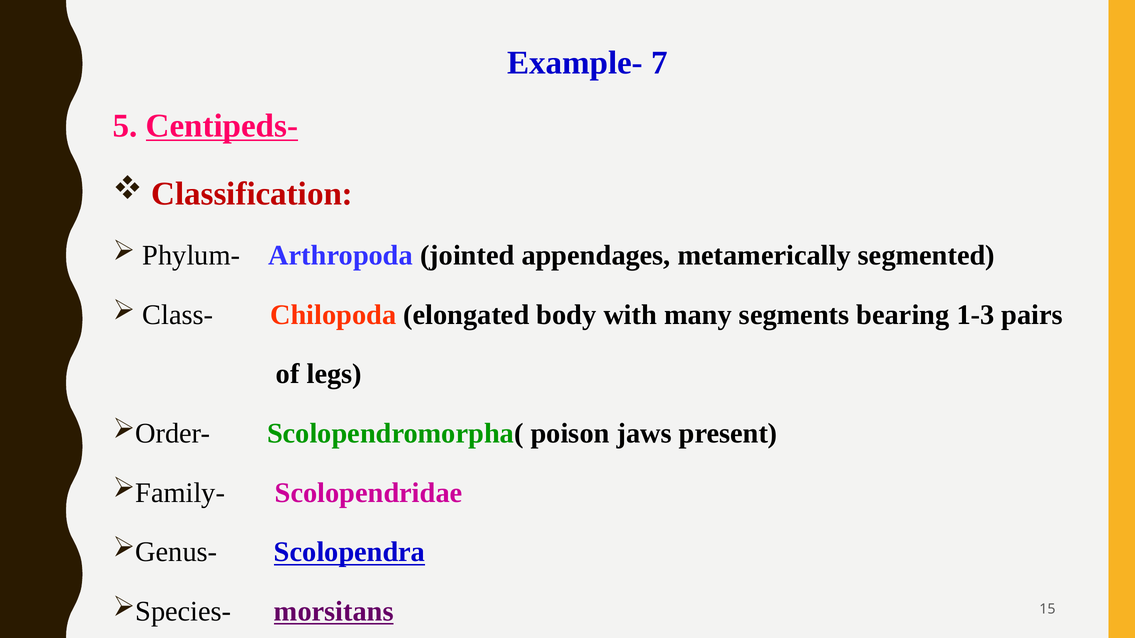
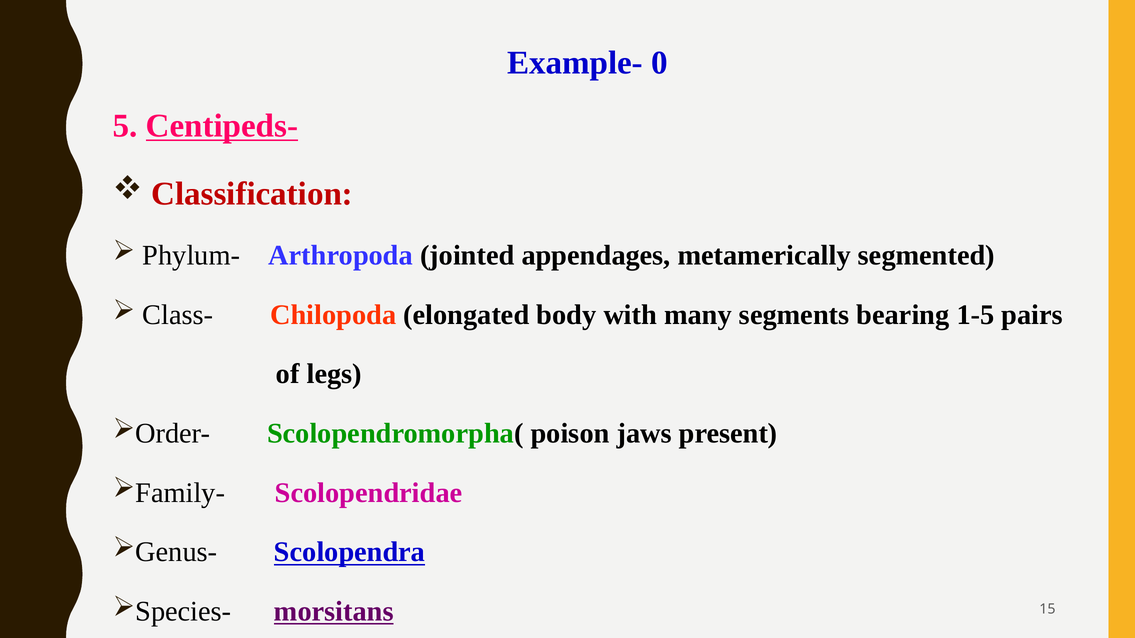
7: 7 -> 0 (659, 63)
1-3: 1-3 -> 1-5 (975, 315)
